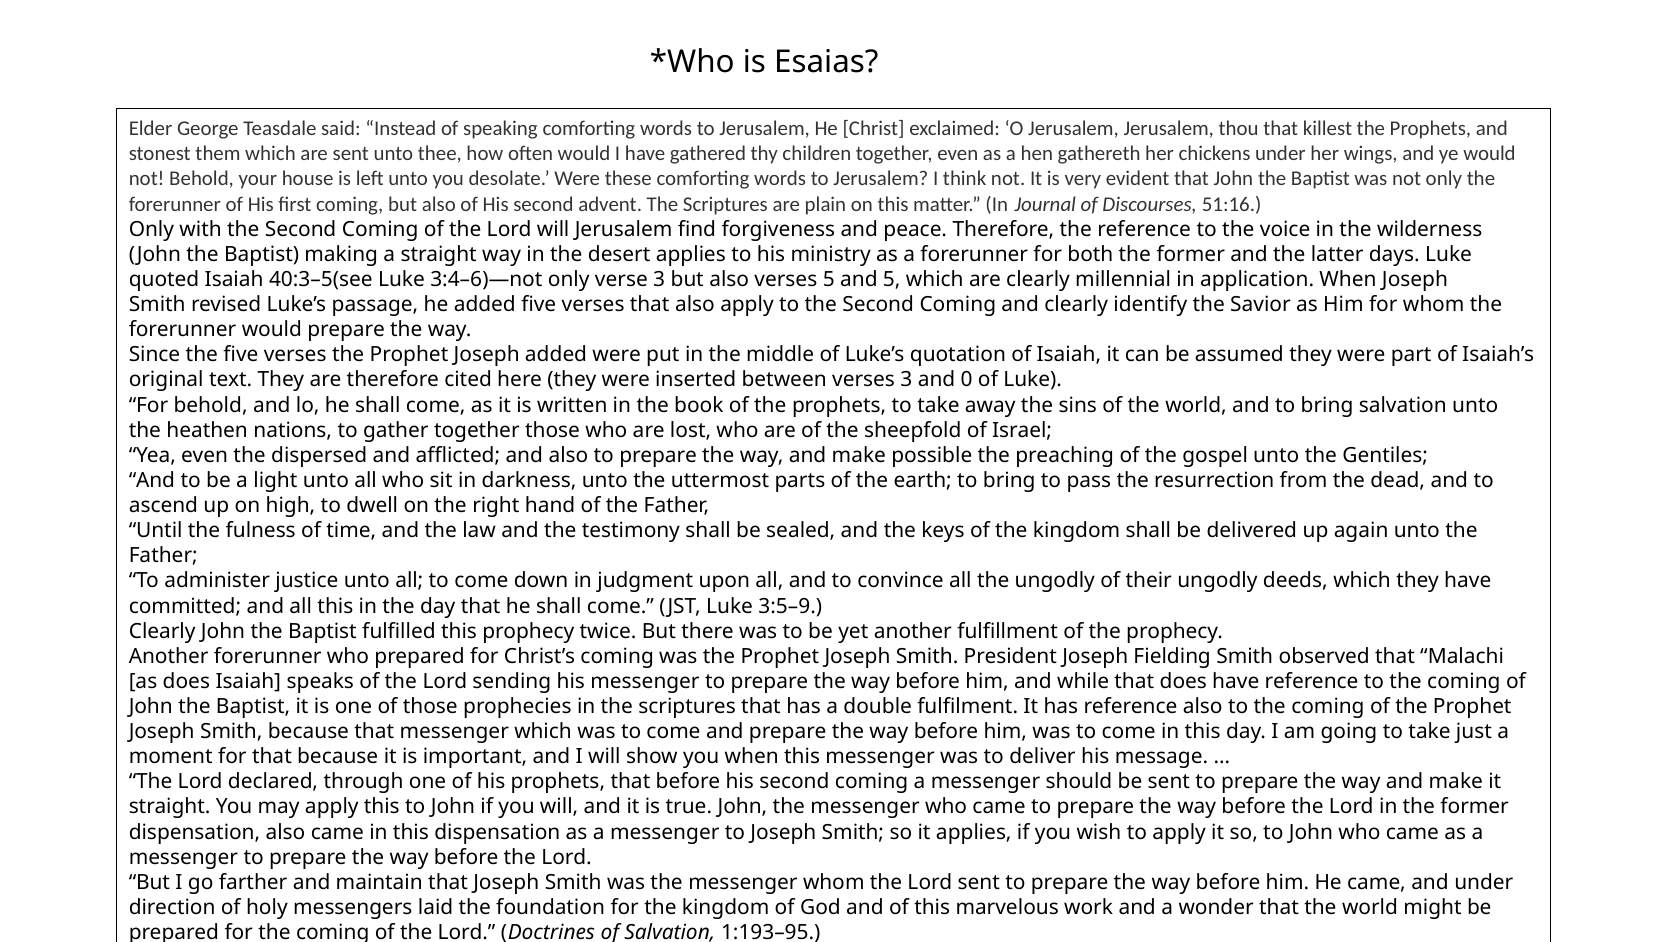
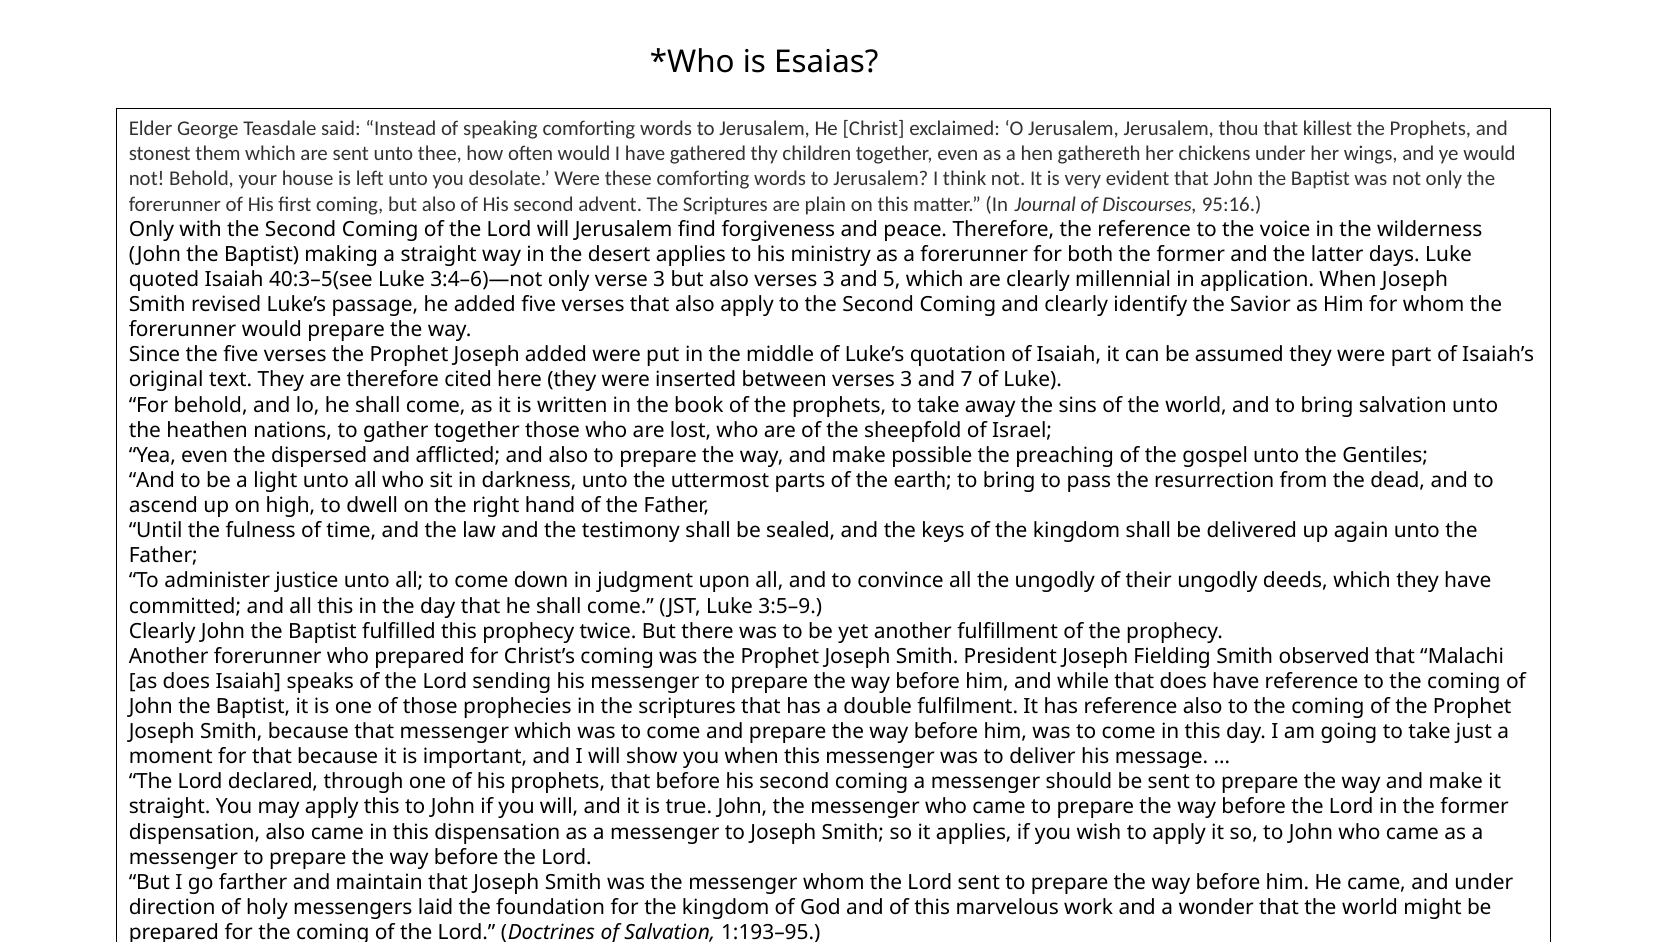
51:16: 51:16 -> 95:16 (1232, 204)
also verses 5: 5 -> 3 (829, 279)
0: 0 -> 7 (967, 380)
